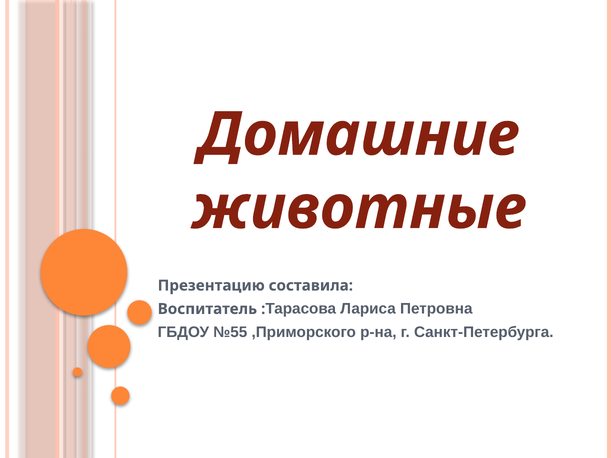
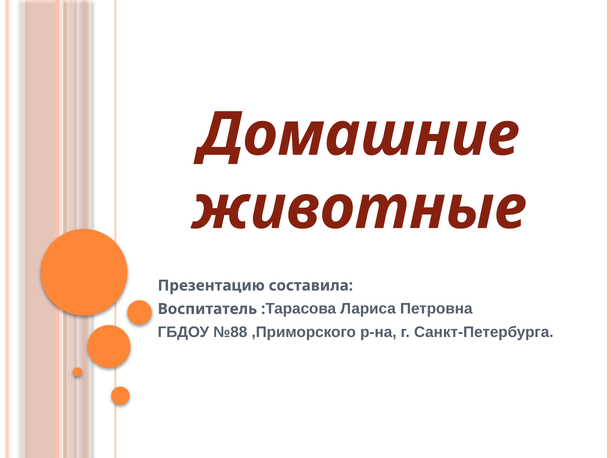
№55: №55 -> №88 (230, 333)
